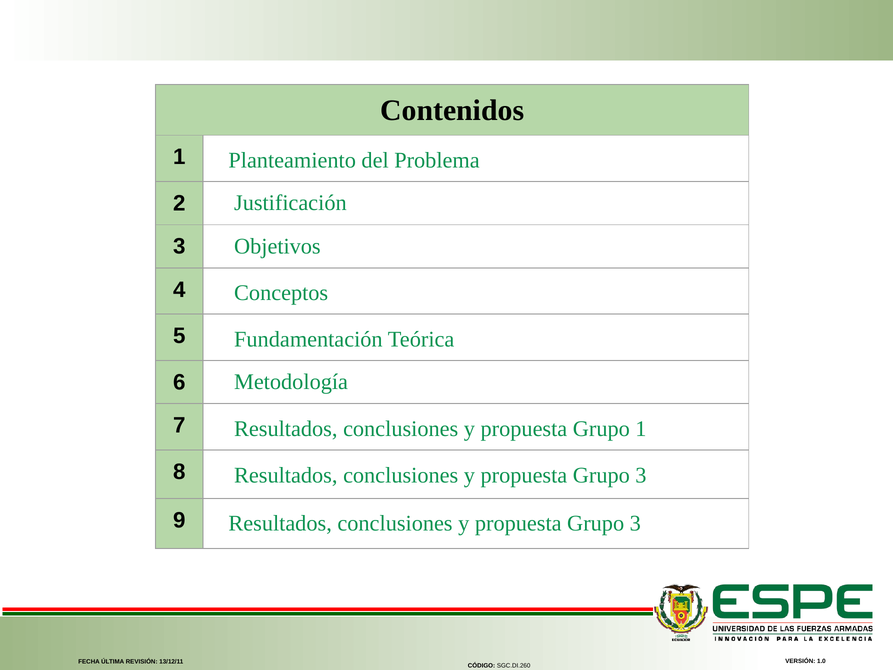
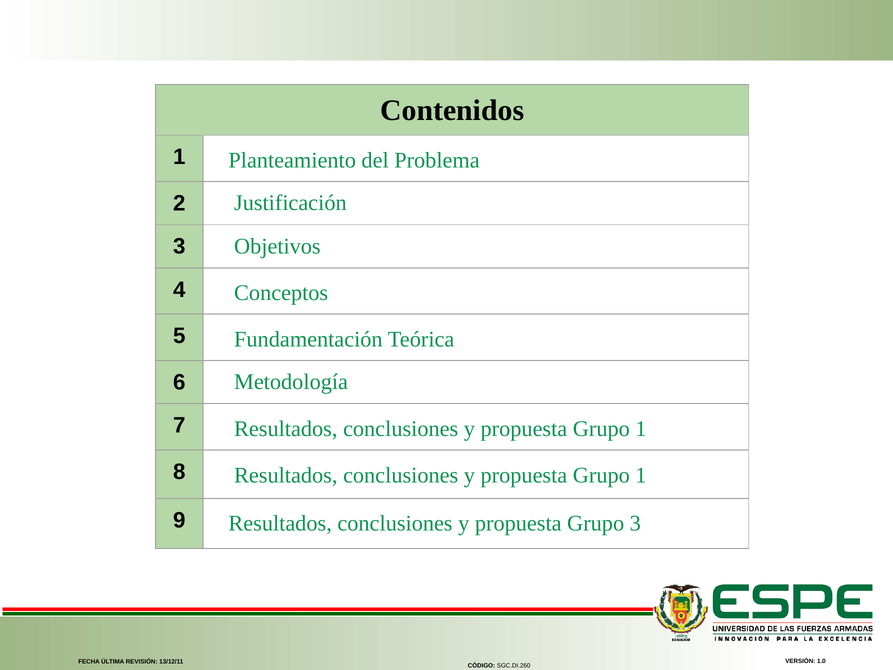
3: 3 -> 1 (641, 475)
